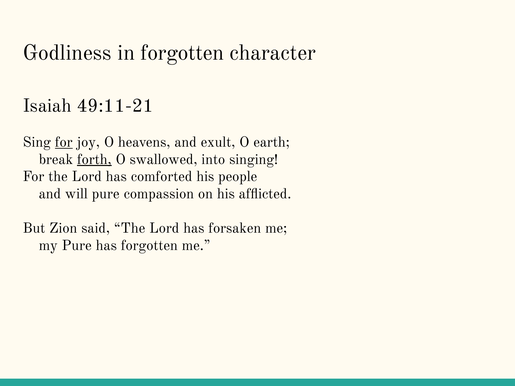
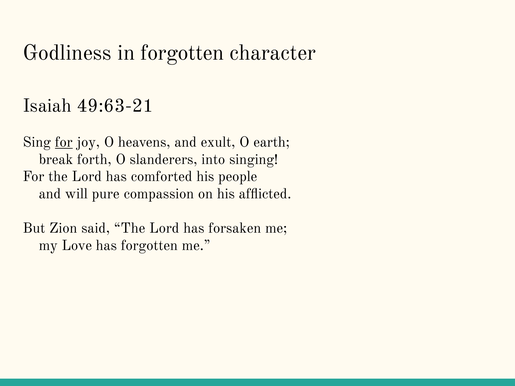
49:11-21: 49:11-21 -> 49:63-21 (115, 106)
forth underline: present -> none (94, 159)
swallowed: swallowed -> slanderers (164, 159)
my Pure: Pure -> Love (77, 245)
